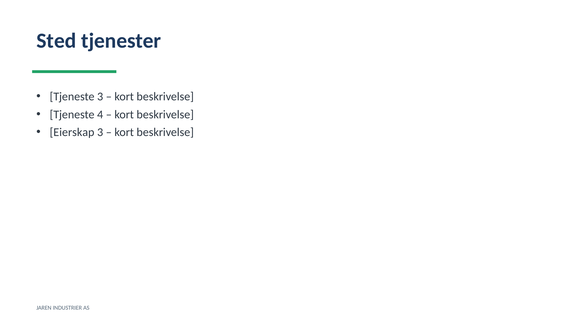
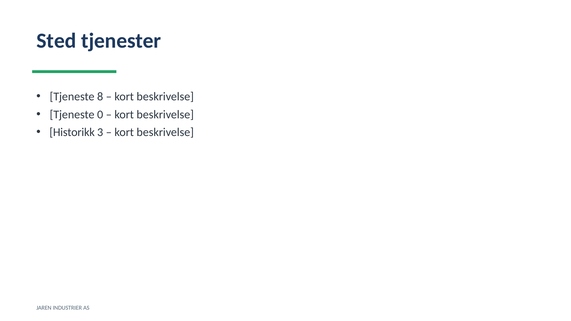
Tjeneste 3: 3 -> 8 (100, 97)
4: 4 -> 0 (100, 115)
Eierskap: Eierskap -> Historikk (72, 132)
